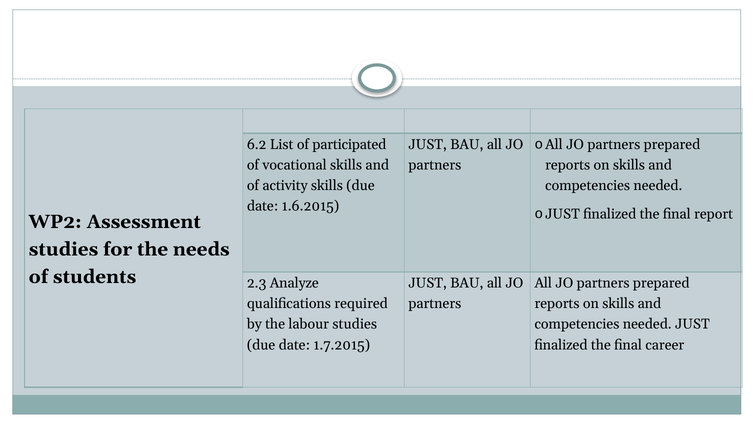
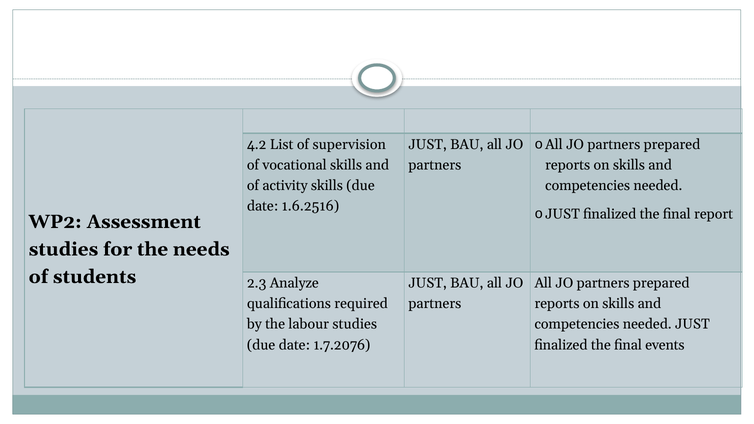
6.2: 6.2 -> 4.2 (257, 144)
participated: participated -> supervision (349, 144)
1.6.2015: 1.6.2015 -> 1.6.2516 (310, 206)
1.7.2015: 1.7.2015 -> 1.7.2076 (342, 345)
career: career -> events (665, 345)
